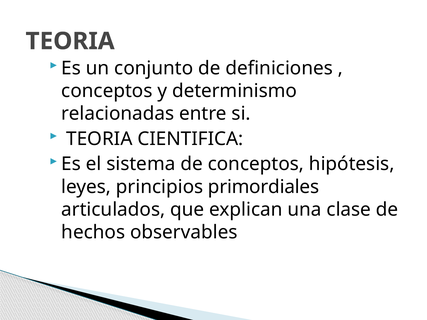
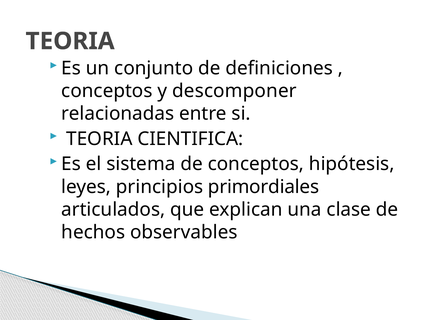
determinismo: determinismo -> descomponer (234, 91)
